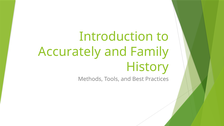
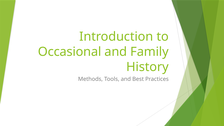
Accurately: Accurately -> Occasional (70, 52)
